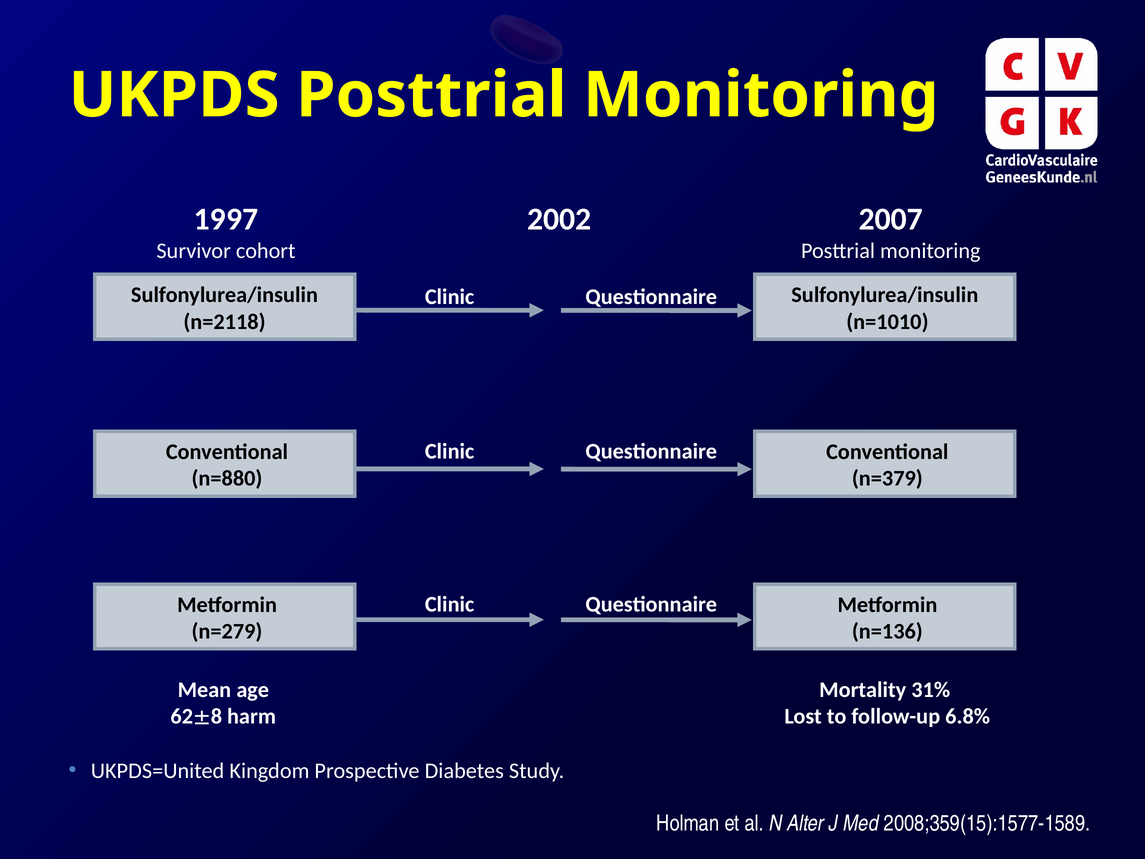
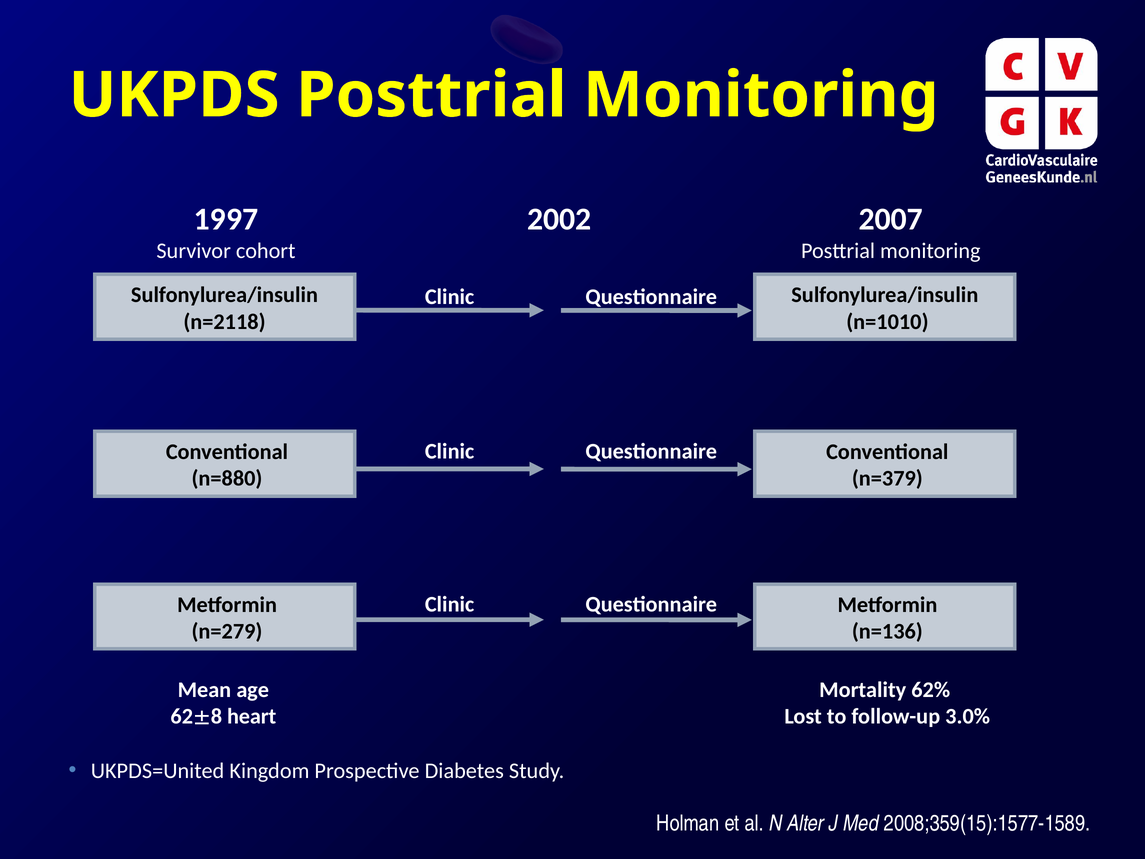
31%: 31% -> 62% (931, 690)
harm: harm -> heart (252, 716)
6.8%: 6.8% -> 3.0% (968, 716)
